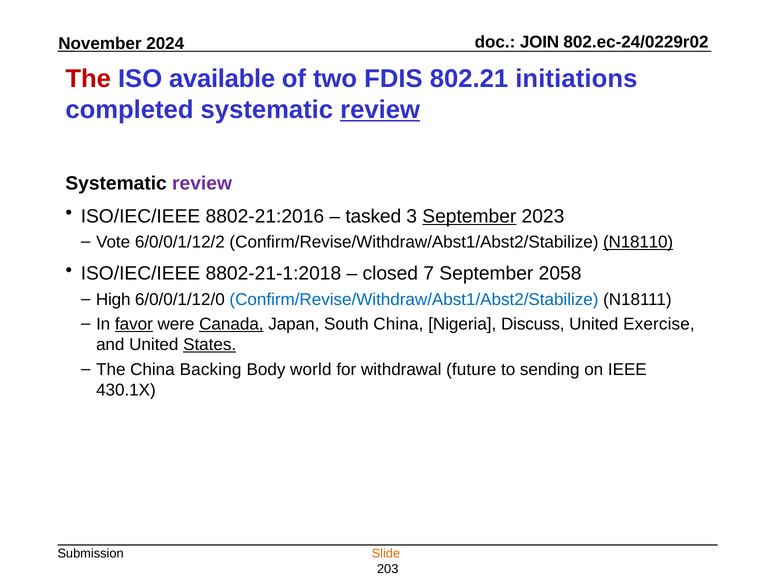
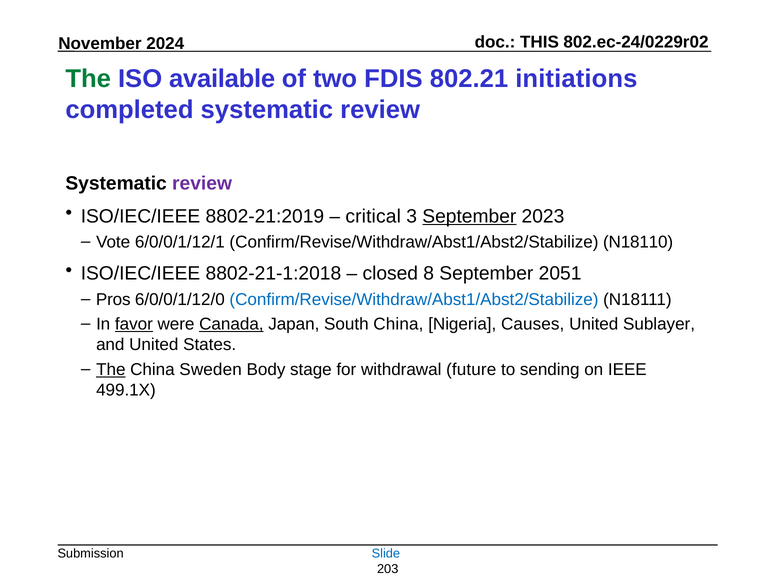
JOIN: JOIN -> THIS (539, 42)
The colour: red -> green (88, 79)
review underline: present -> none (380, 109)
8802-21:2016: 8802-21:2016 -> 8802-21:2019 (265, 216)
tasked: tasked -> critical (373, 216)
6/0/0/1/12/2: 6/0/0/1/12/2 -> 6/0/0/1/12/1 (180, 242)
N18110 underline: present -> none (638, 242)
7: 7 -> 8 (429, 274)
2058: 2058 -> 2051 (560, 274)
High: High -> Pros (113, 299)
Discuss: Discuss -> Causes (533, 324)
Exercise: Exercise -> Sublayer (659, 324)
States underline: present -> none (210, 345)
The underline: none -> present (111, 369)
Backing: Backing -> Sweden (211, 369)
world: world -> stage (311, 369)
430.1X: 430.1X -> 499.1X (126, 390)
Slide colour: orange -> blue (386, 553)
